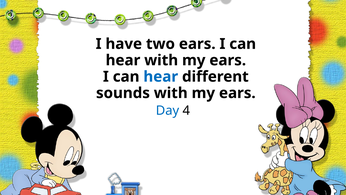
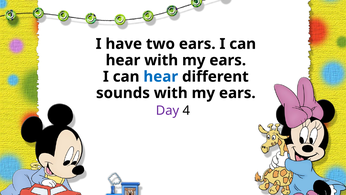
Day colour: blue -> purple (168, 110)
